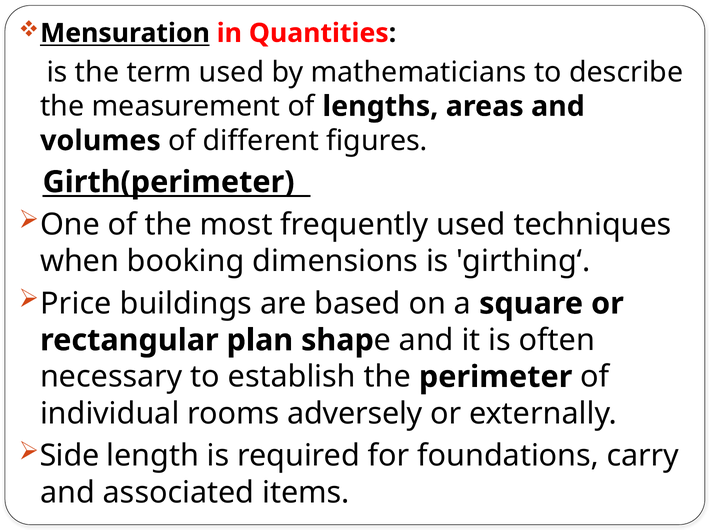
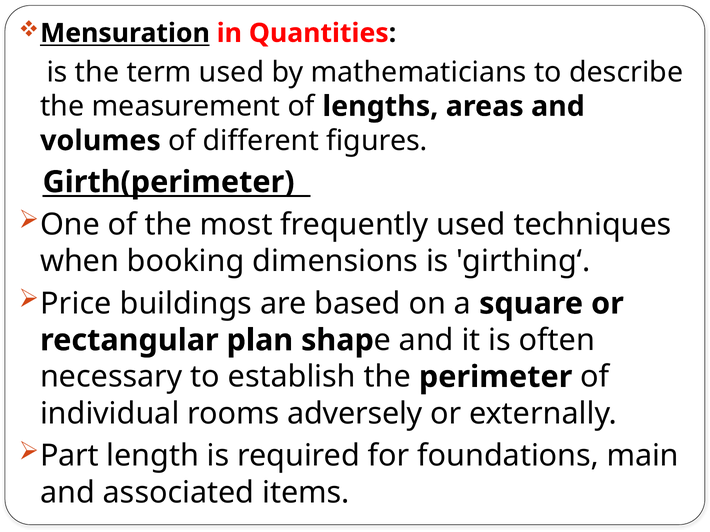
Side: Side -> Part (69, 456)
carry: carry -> main (643, 456)
